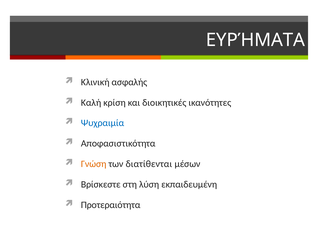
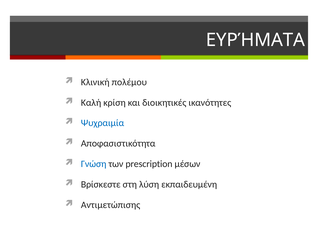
ασφαλής: ασφαλής -> πολέμου (129, 82)
Γνώση colour: orange -> blue (94, 164)
διατίθενται: διατίθενται -> prescription (149, 164)
Προτεραιότητα: Προτεραιότητα -> Αντιμετώπισης (111, 205)
